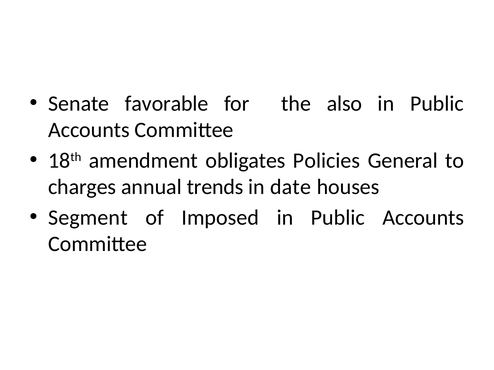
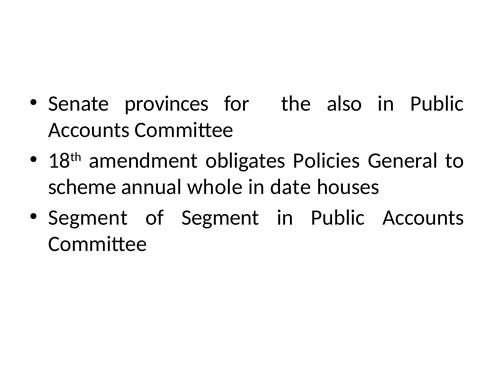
favorable: favorable -> provinces (167, 104)
charges: charges -> scheme (82, 187)
trends: trends -> whole (215, 187)
of Imposed: Imposed -> Segment (220, 218)
